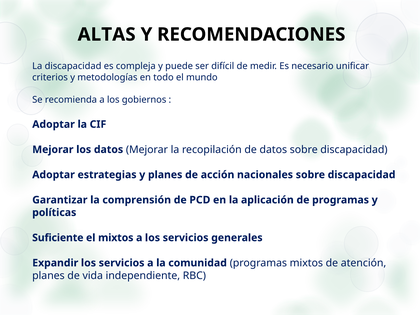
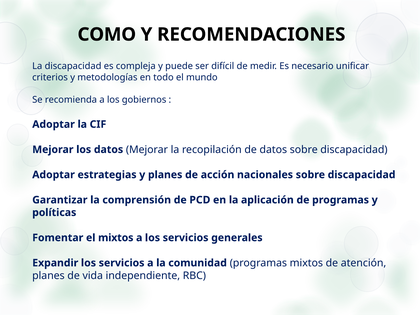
ALTAS: ALTAS -> COMO (107, 35)
Suficiente: Suficiente -> Fomentar (58, 238)
